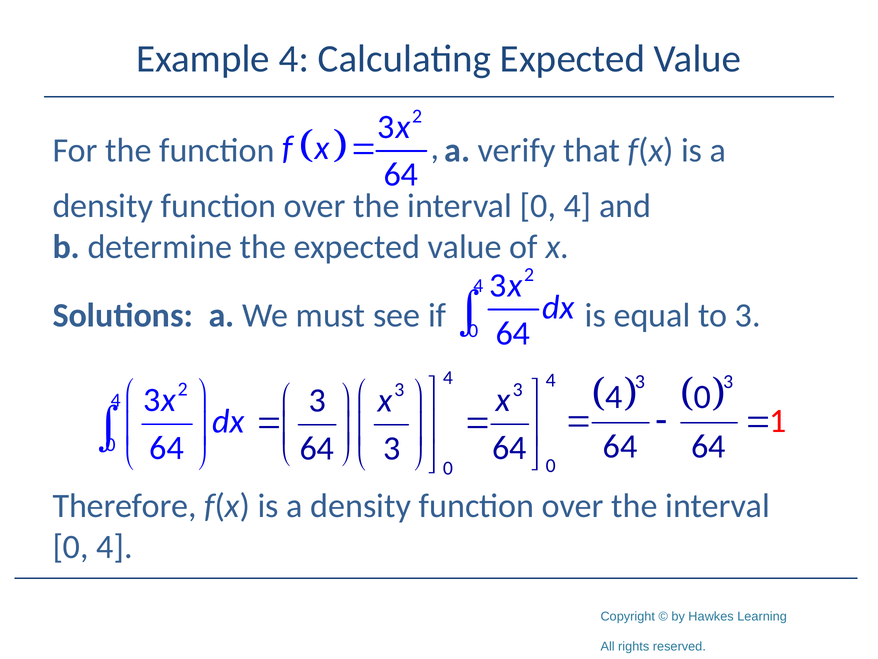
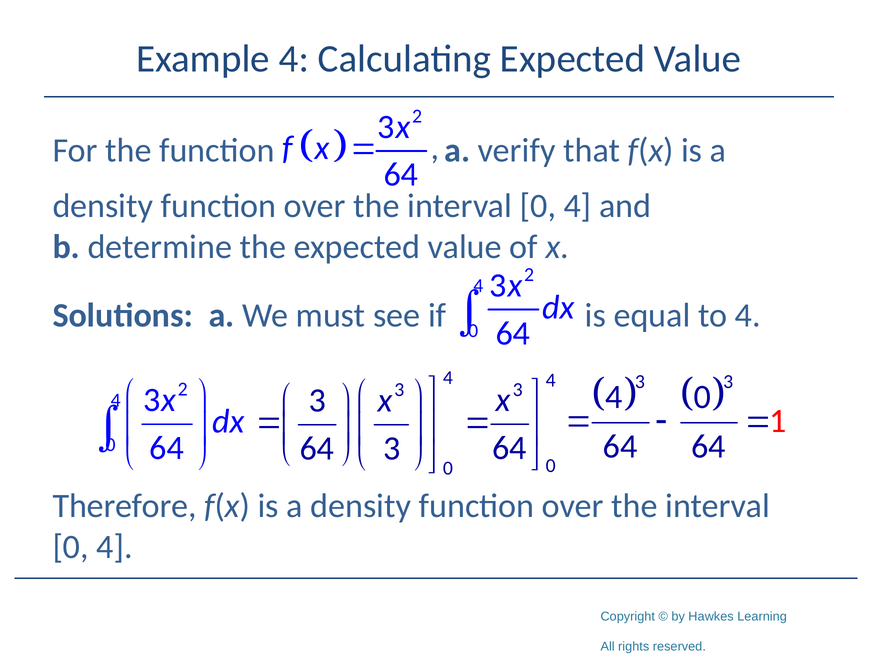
to 3: 3 -> 4 (748, 315)
